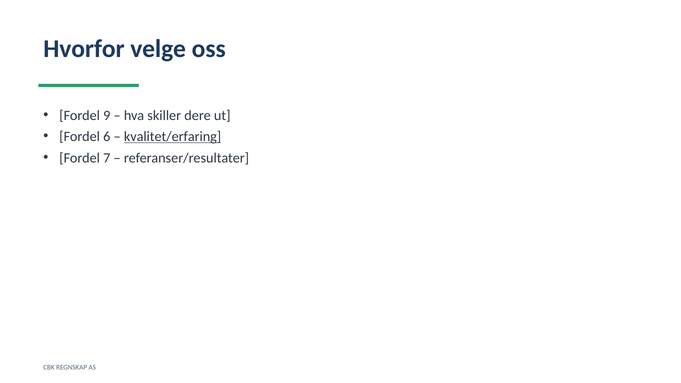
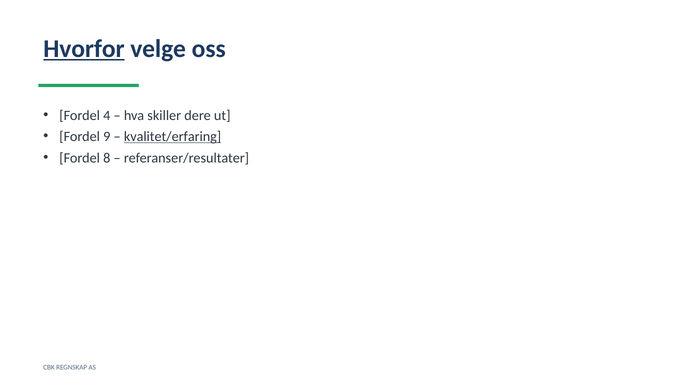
Hvorfor underline: none -> present (84, 49)
9: 9 -> 4 (107, 115)
6: 6 -> 9 (107, 137)
7: 7 -> 8 (107, 158)
